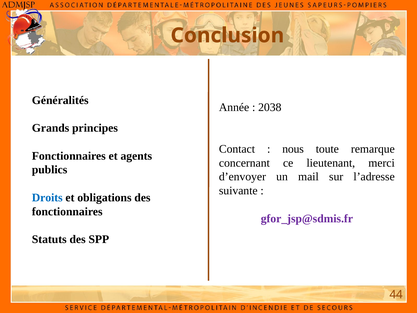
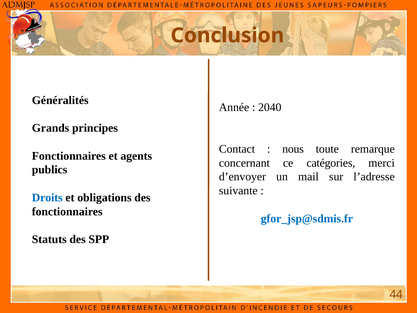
2038: 2038 -> 2040 (270, 107)
lieutenant: lieutenant -> catégories (331, 163)
gfor_jsp@sdmis.fr colour: purple -> blue (307, 218)
